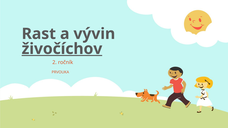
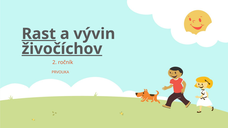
Rast underline: none -> present (39, 34)
